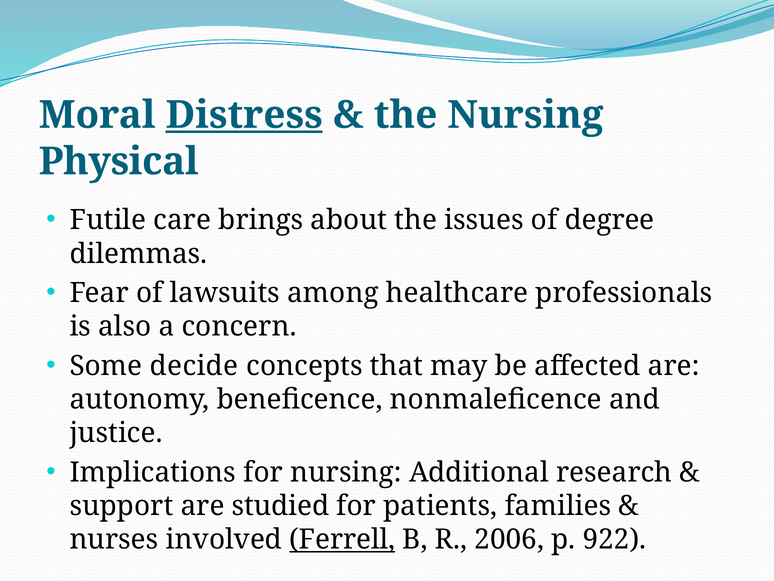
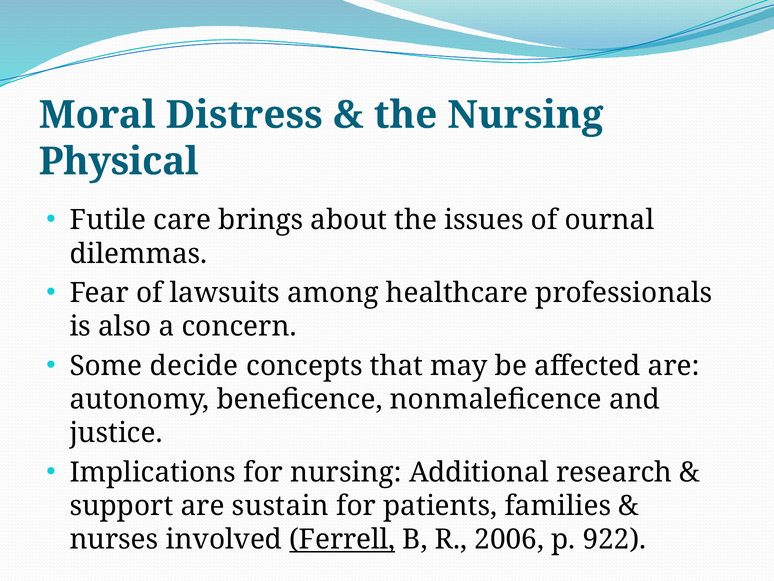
Distress underline: present -> none (244, 115)
degree: degree -> ournal (609, 220)
studied: studied -> sustain (280, 506)
